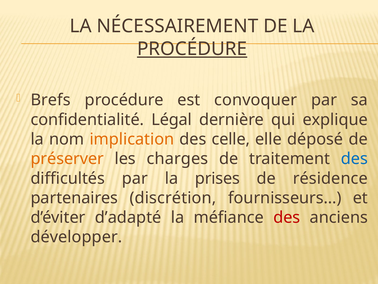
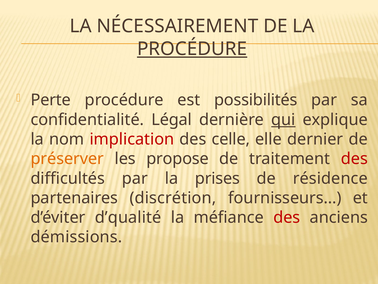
Brefs: Brefs -> Perte (51, 100)
convoquer: convoquer -> possibilités (256, 100)
qui underline: none -> present (283, 119)
implication colour: orange -> red (132, 139)
déposé: déposé -> dernier (315, 139)
charges: charges -> propose (178, 159)
des colour: blue -> red (354, 159)
d’adapté: d’adapté -> d’qualité (128, 217)
développer: développer -> démissions (76, 237)
